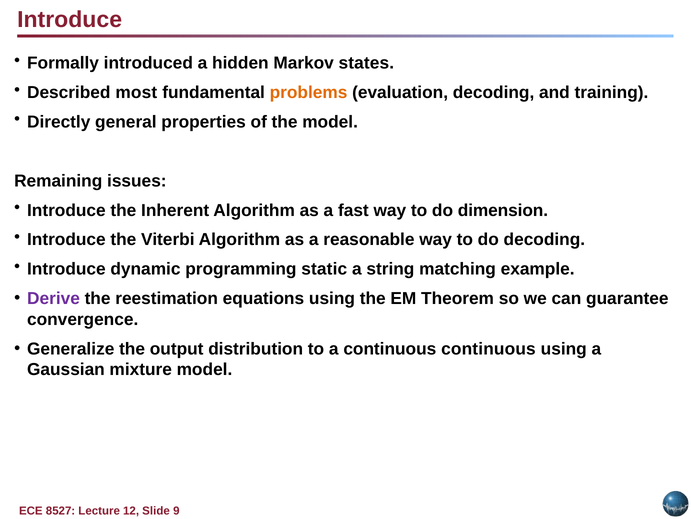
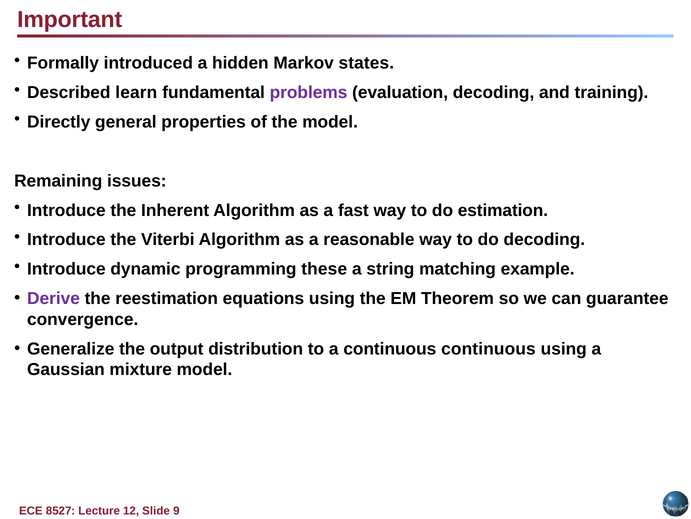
Introduce: Introduce -> Important (70, 20)
most: most -> learn (136, 93)
problems colour: orange -> purple (309, 93)
dimension: dimension -> estimation (503, 210)
static: static -> these (324, 269)
